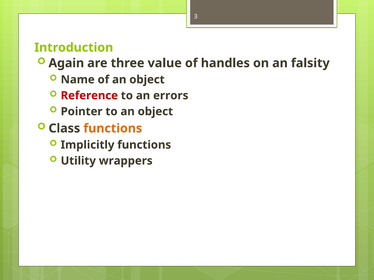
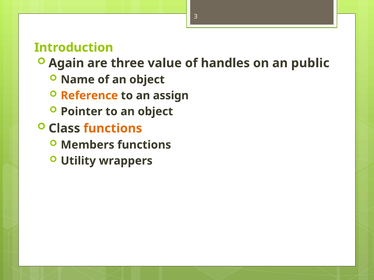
falsity: falsity -> public (310, 63)
Reference colour: red -> orange (89, 96)
errors: errors -> assign (171, 96)
Implicitly: Implicitly -> Members (88, 145)
